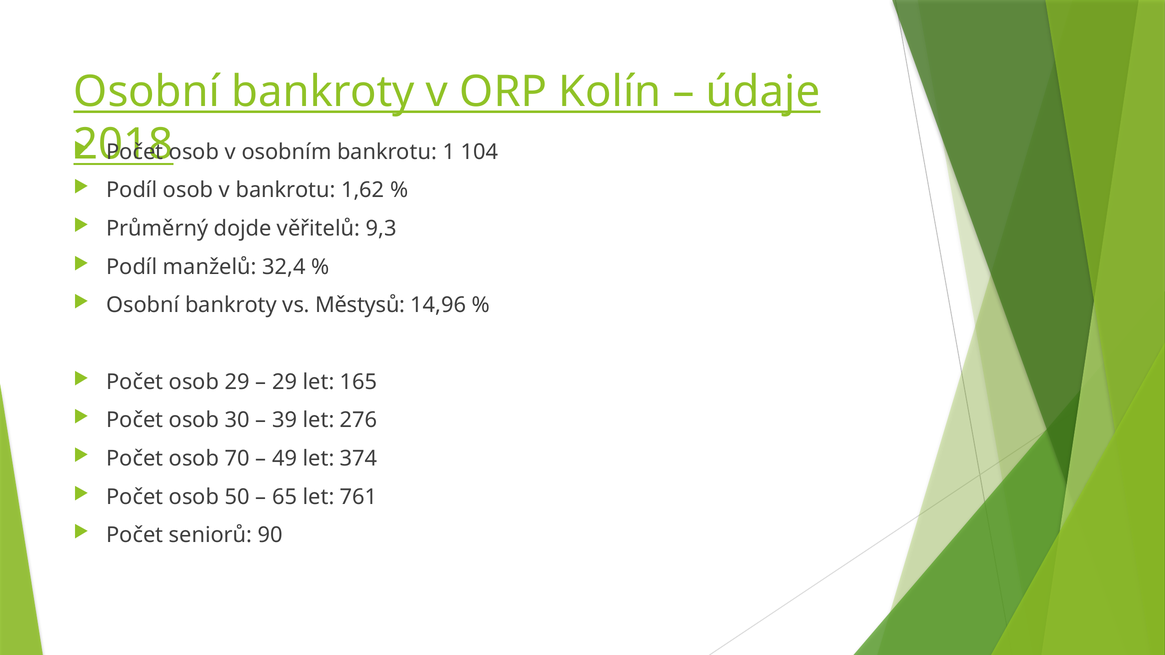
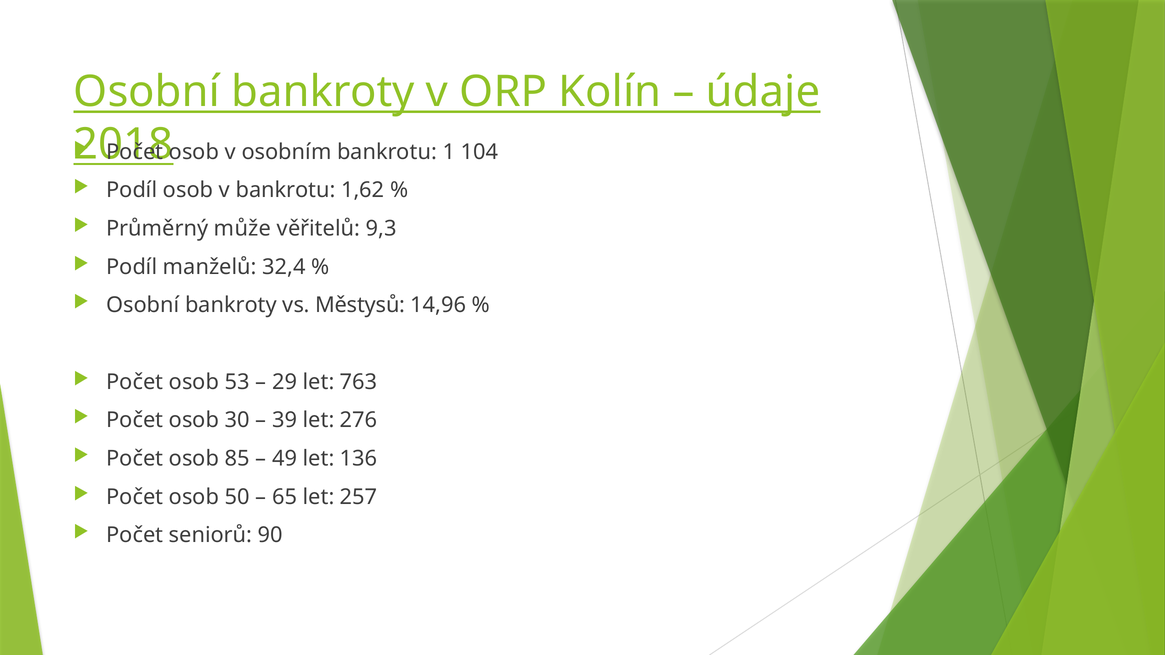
dojde: dojde -> může (243, 229)
osob 29: 29 -> 53 (237, 382)
165: 165 -> 763 (359, 382)
70: 70 -> 85 (237, 459)
374: 374 -> 136 (359, 459)
761: 761 -> 257 (359, 497)
